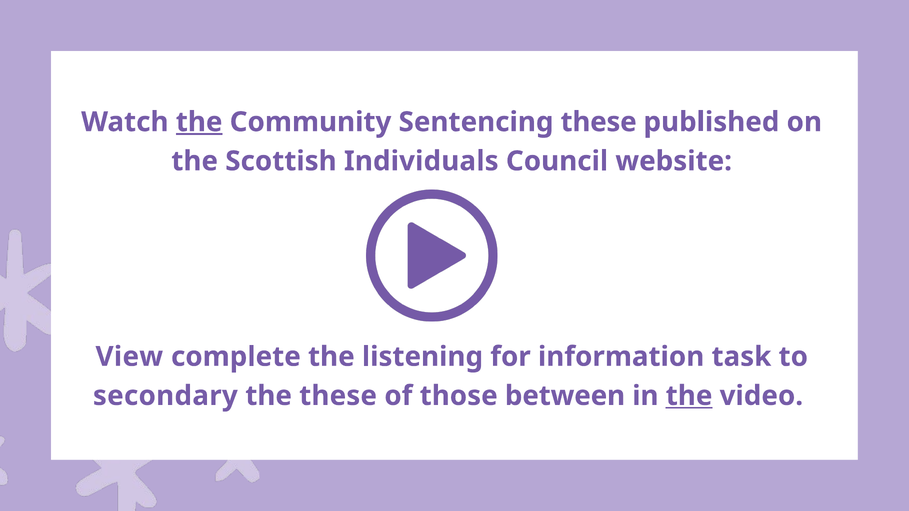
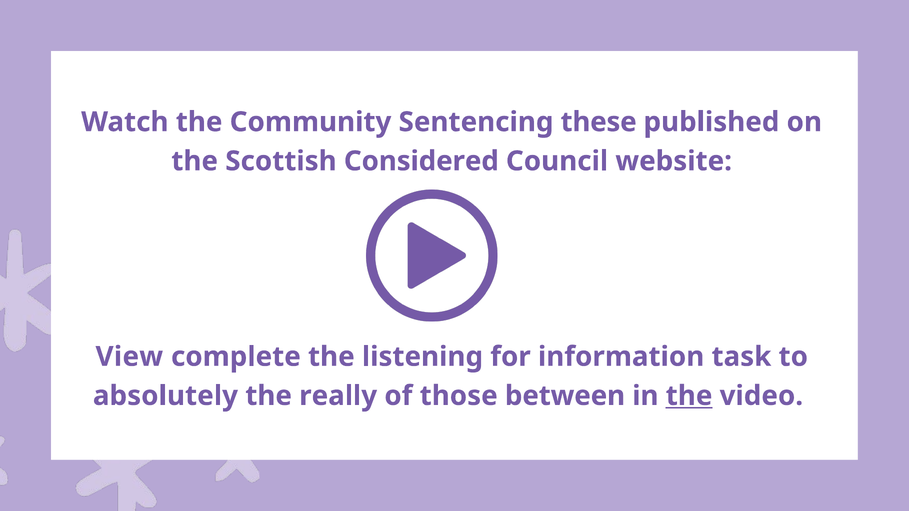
the underline: present -> none (199, 122)
Individuals: Individuals -> Considered (421, 161)
secondary: secondary -> absolutely (165, 396)
the these: these -> really (338, 396)
